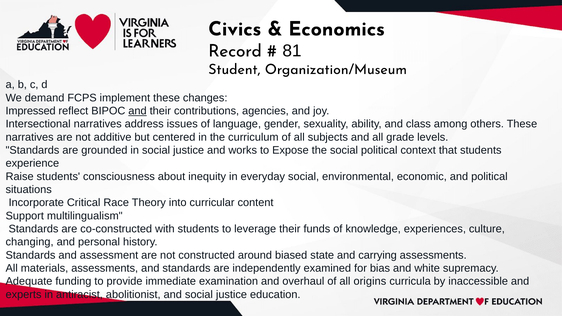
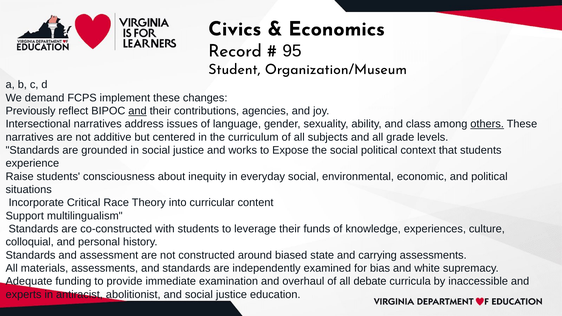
81: 81 -> 95 (292, 51)
Impressed: Impressed -> Previously (31, 111)
others underline: none -> present (487, 124)
changing: changing -> colloquial (30, 242)
origins: origins -> debate (370, 281)
